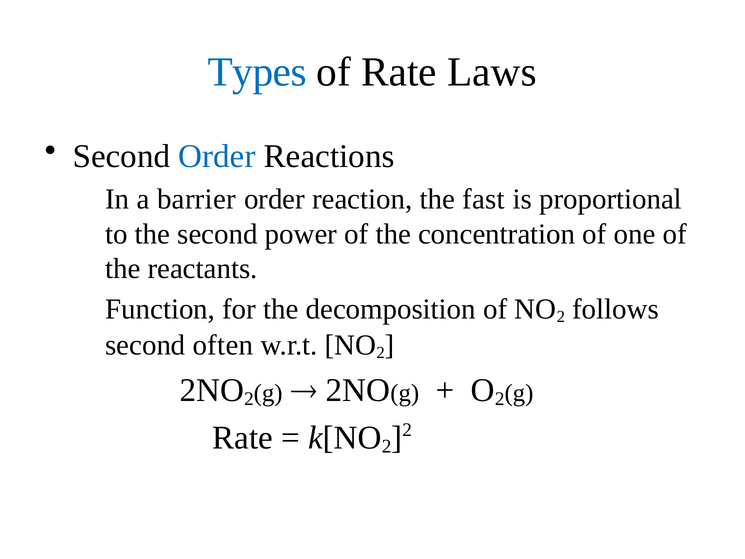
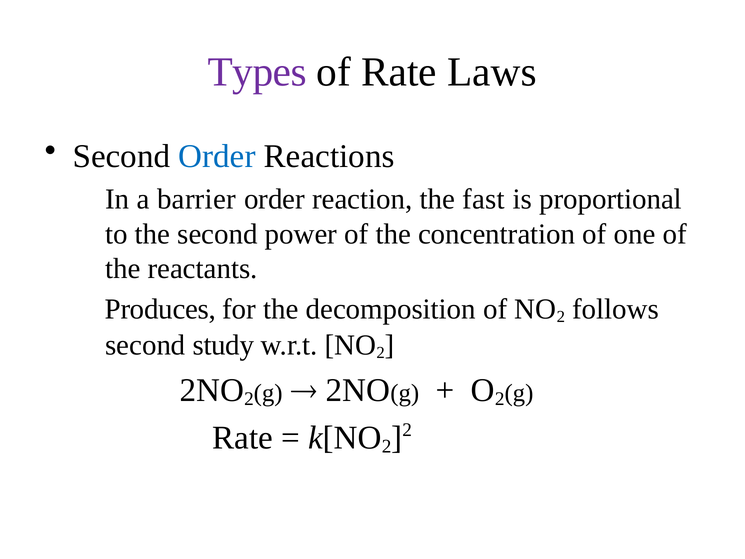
Types colour: blue -> purple (257, 72)
Function: Function -> Produces (160, 309)
often: often -> study (223, 345)
